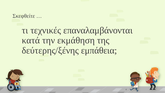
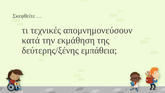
επαναλαμβάνονται: επαναλαμβάνονται -> απομνημονεύσουν (98, 30)
